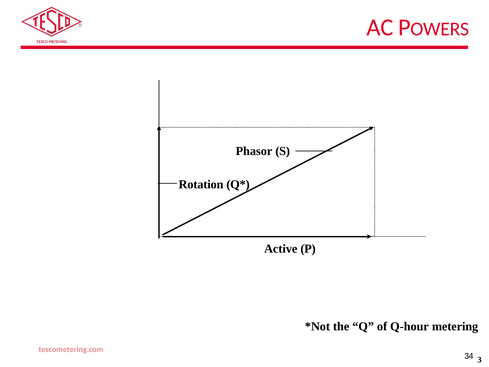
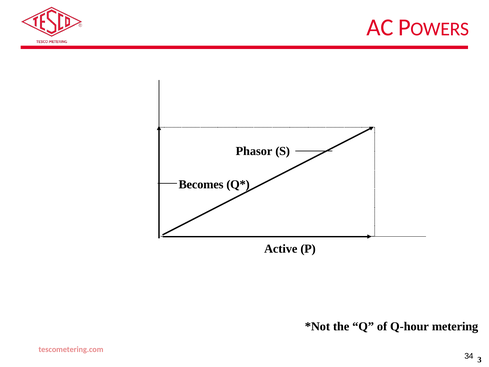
Rotation: Rotation -> Becomes (201, 184)
